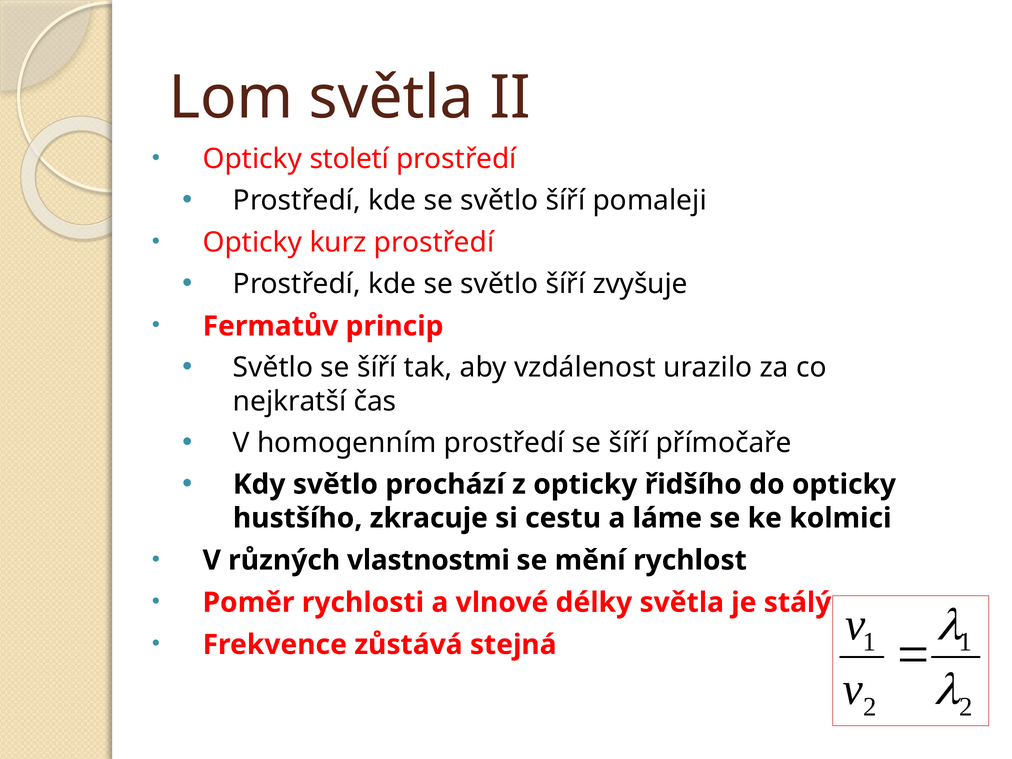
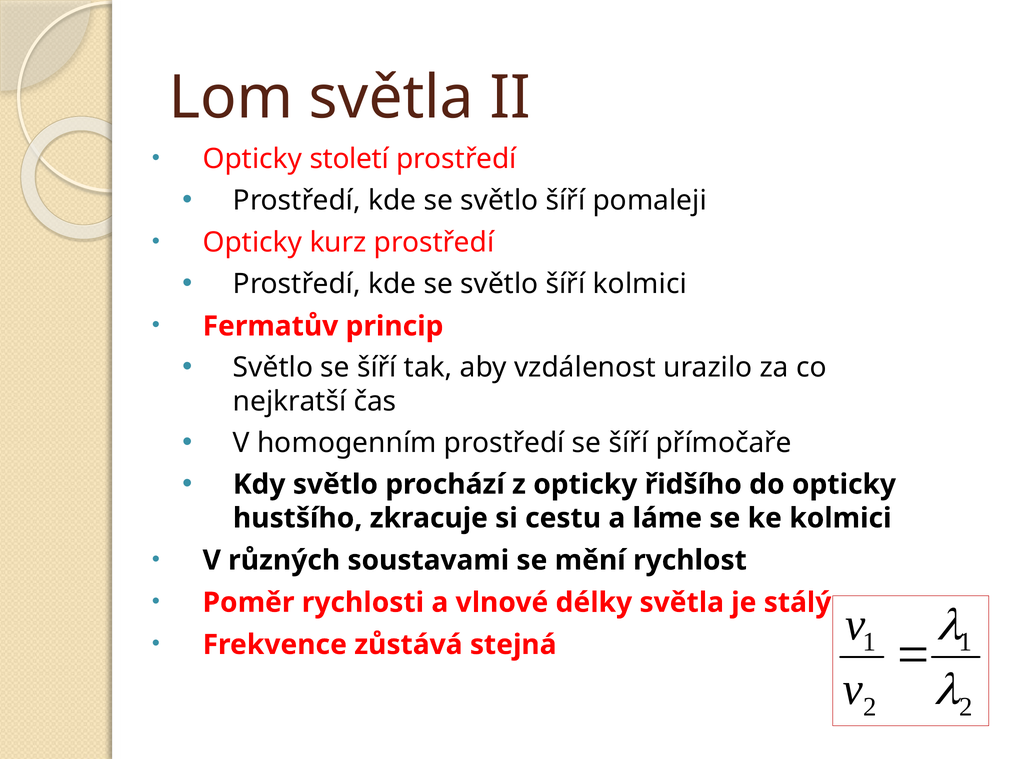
šíří zvyšuje: zvyšuje -> kolmici (640, 284)
vlastnostmi: vlastnostmi -> soustavami (428, 560)
